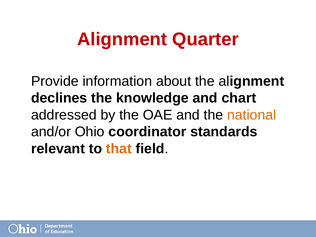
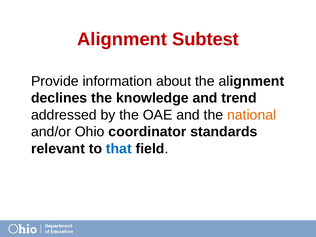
Quarter: Quarter -> Subtest (206, 39)
chart: chart -> trend (239, 98)
that colour: orange -> blue (119, 149)
